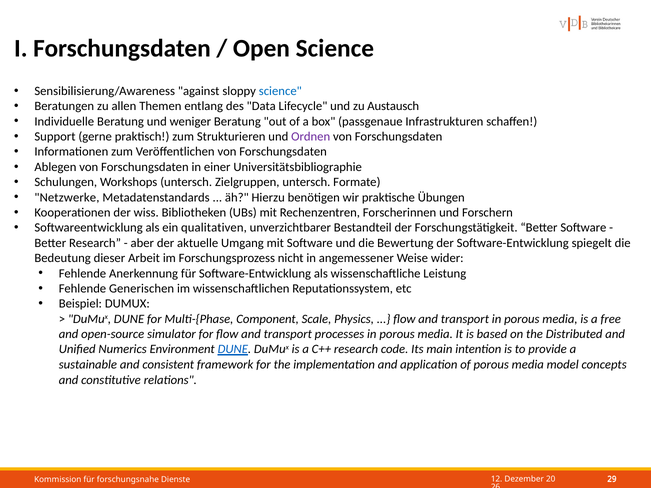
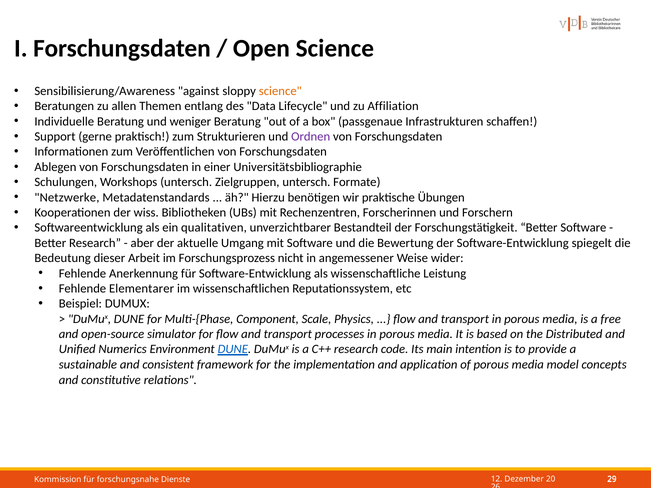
science colour: blue -> orange (280, 91)
Austausch: Austausch -> Affiliation (393, 106)
Generischen: Generischen -> Elementarer (142, 289)
